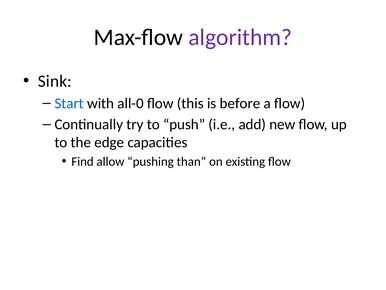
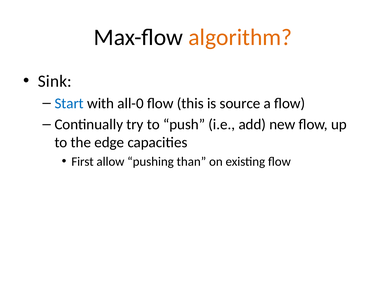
algorithm colour: purple -> orange (240, 37)
before: before -> source (240, 103)
Find: Find -> First (83, 161)
